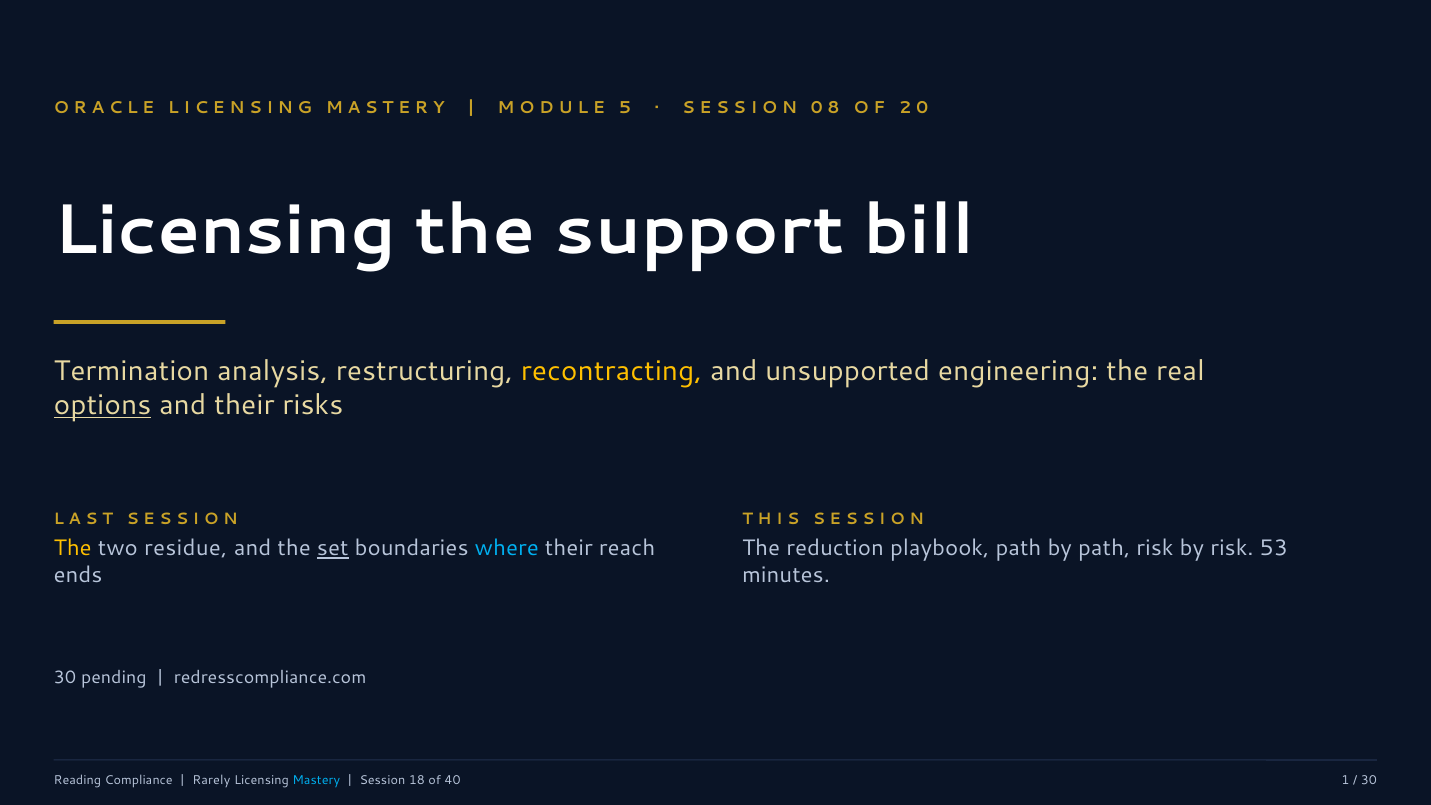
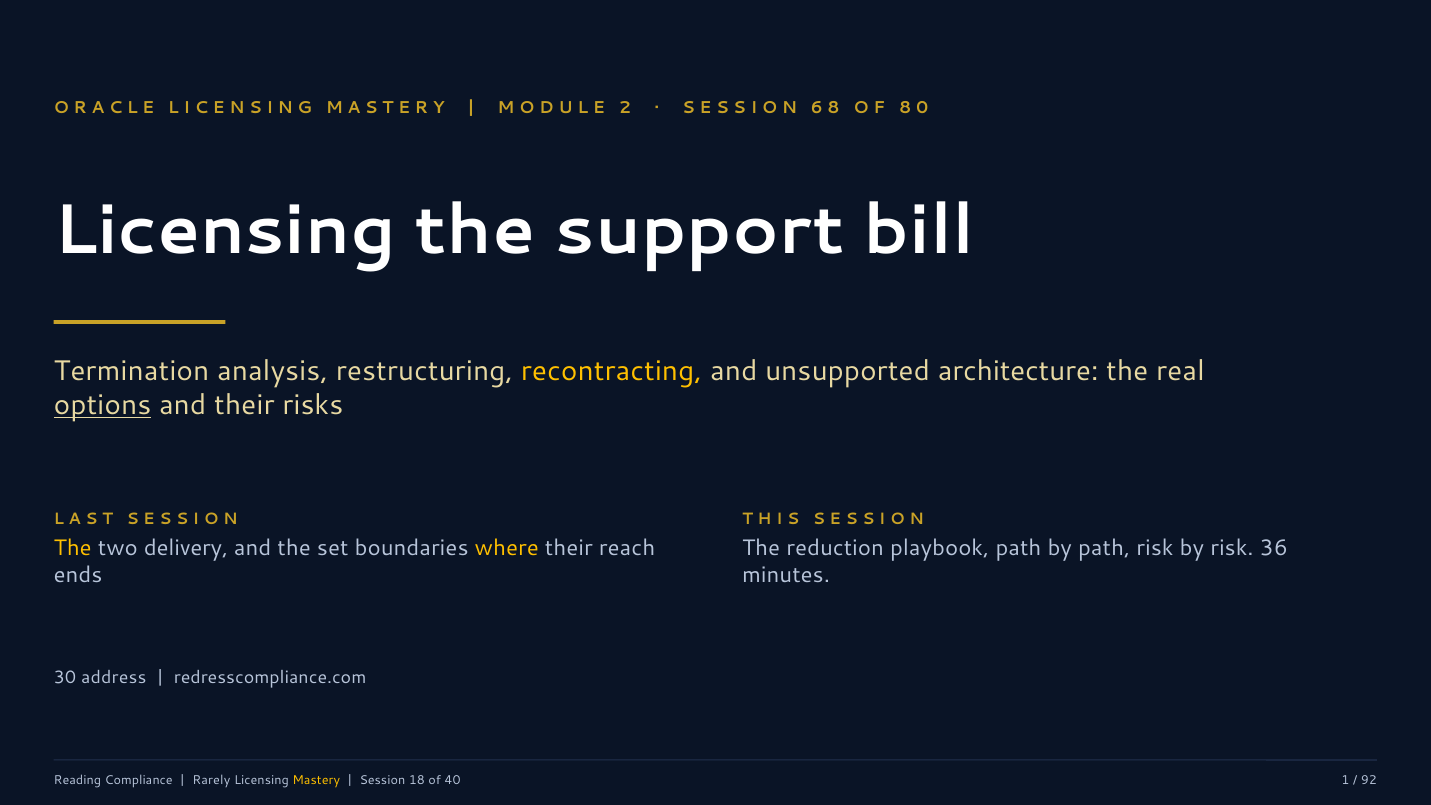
5: 5 -> 2 (625, 107)
0: 0 -> 6 (817, 107)
2: 2 -> 8 (905, 107)
engineering: engineering -> architecture (1018, 371)
residue: residue -> delivery (186, 548)
set underline: present -> none (333, 548)
where colour: light blue -> yellow (507, 548)
53: 53 -> 36 (1274, 548)
pending: pending -> address (114, 677)
Mastery colour: light blue -> yellow (316, 780)
30: 30 -> 92 (1369, 780)
